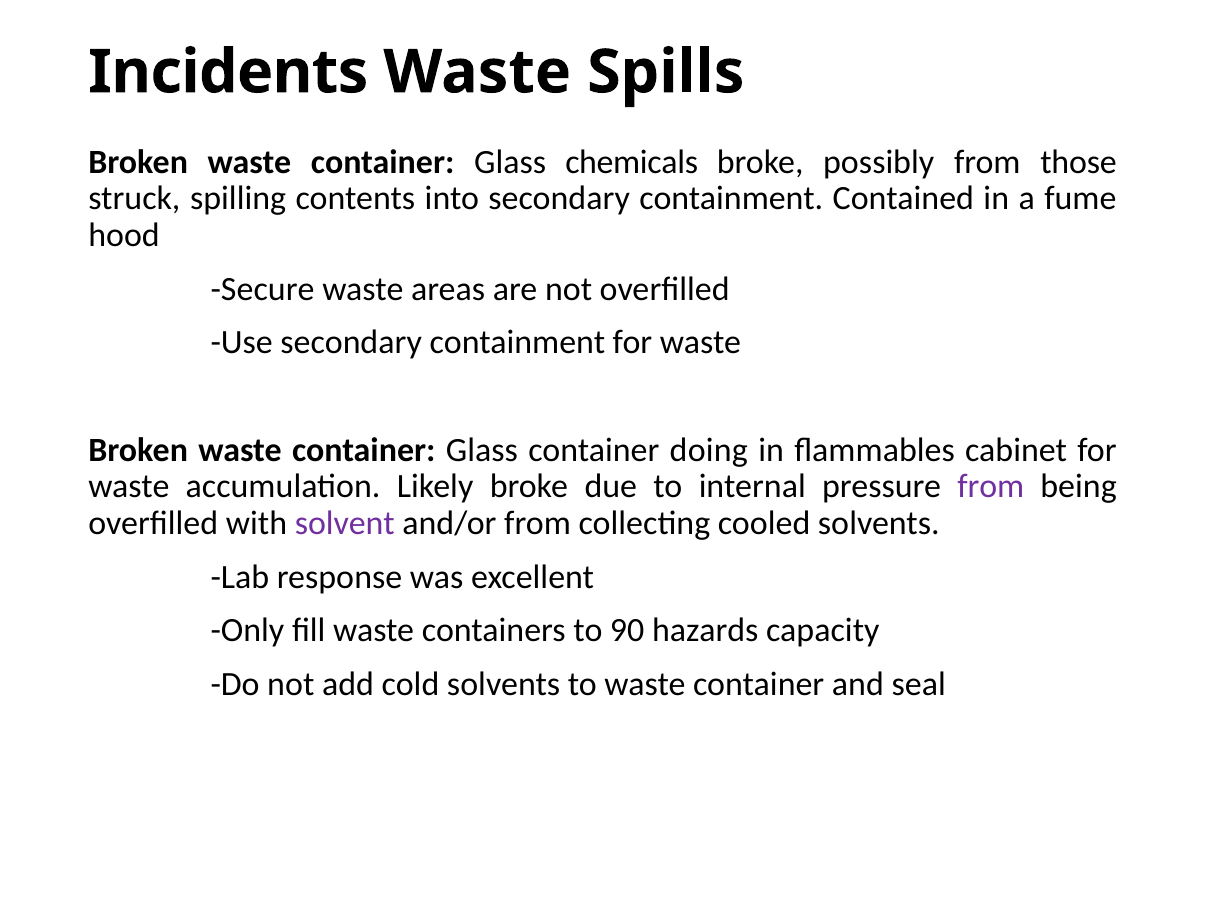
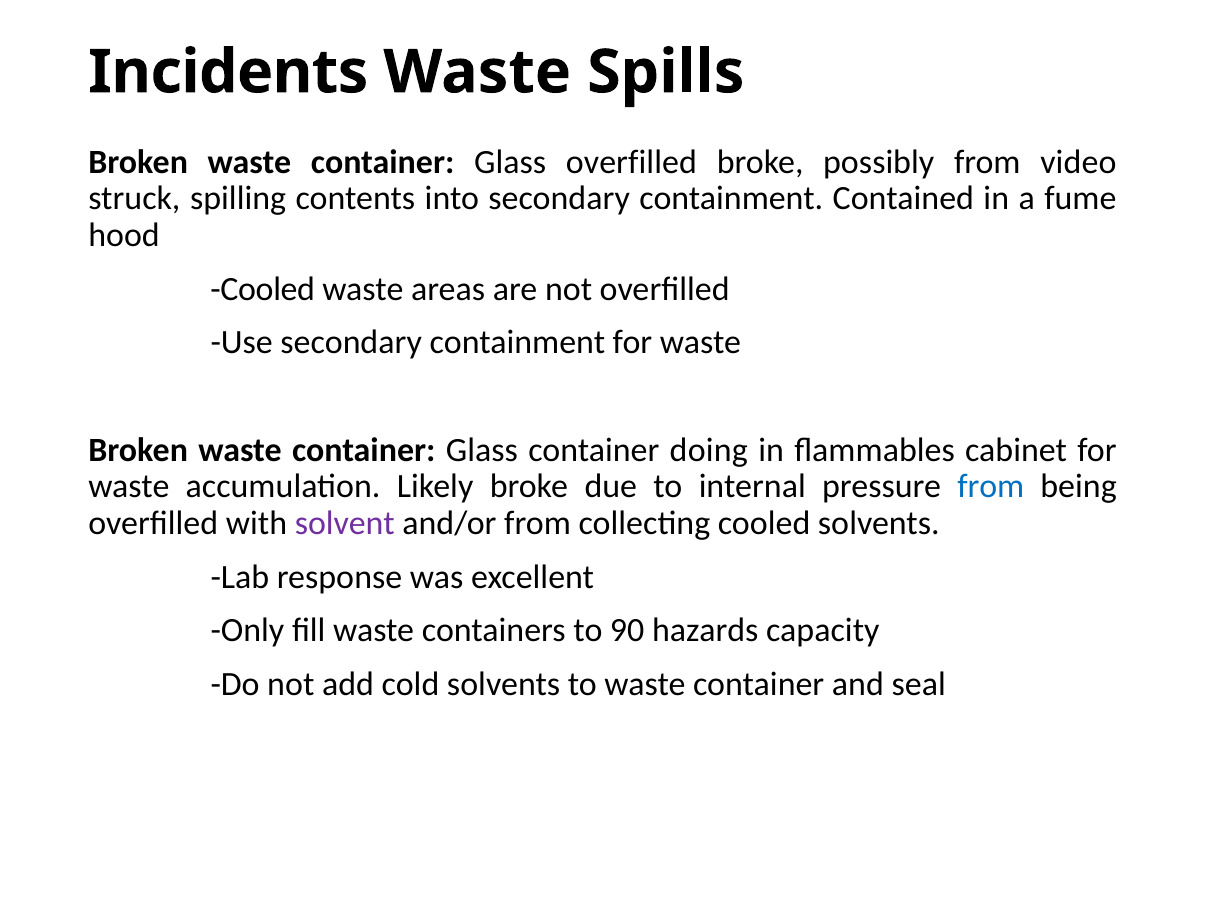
Glass chemicals: chemicals -> overfilled (631, 162)
those: those -> video (1078, 162)
Secure: Secure -> Cooled (263, 289)
from colour: purple -> blue (991, 487)
